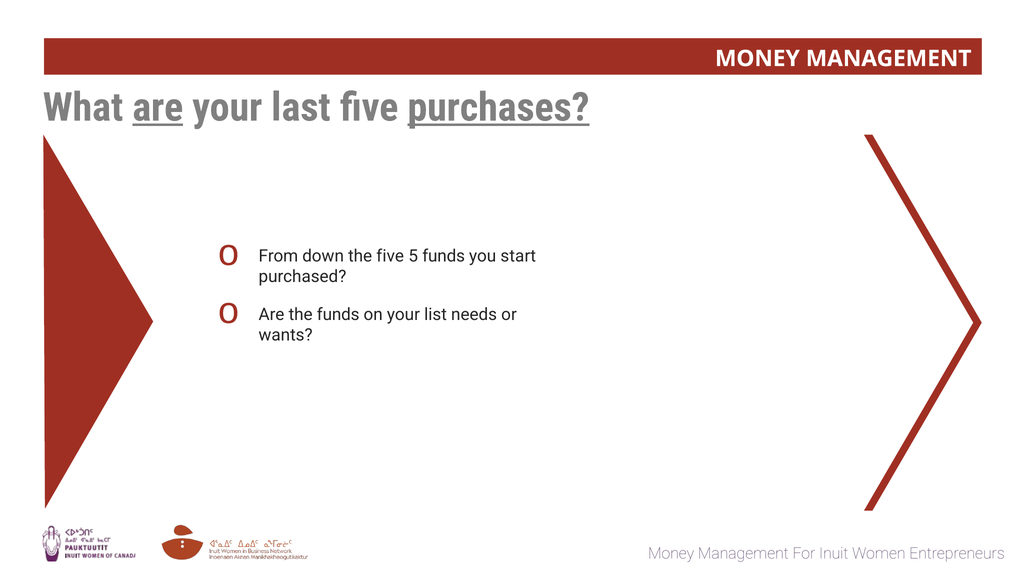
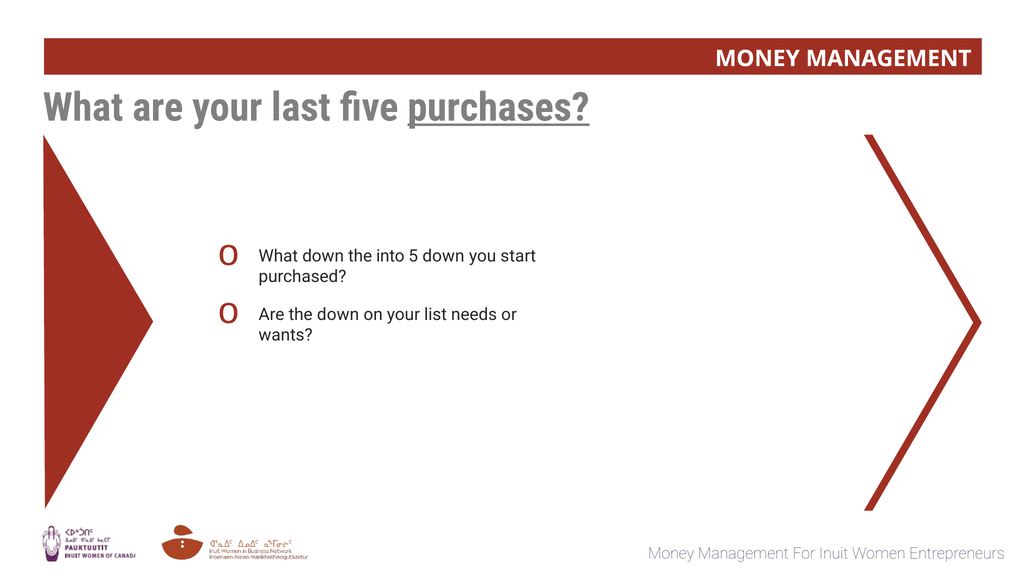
are underline: present -> none (158, 107)
From: From -> What (278, 256)
the five: five -> into (390, 256)
5 funds: funds -> down (443, 256)
the funds: funds -> down (338, 315)
